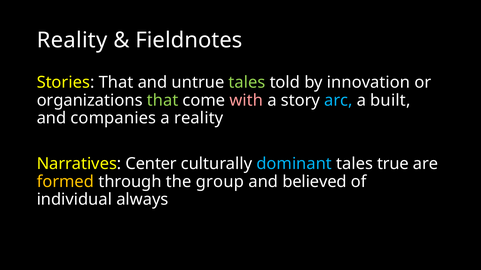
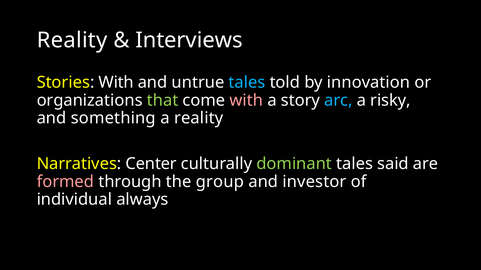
Fieldnotes: Fieldnotes -> Interviews (189, 40)
Stories That: That -> With (116, 83)
tales colour: light green -> light blue (247, 83)
built: built -> risky (390, 101)
companies: companies -> something (113, 118)
dominant colour: light blue -> light green (294, 164)
true: true -> said (393, 164)
formed colour: yellow -> pink (65, 182)
believed: believed -> investor (314, 182)
